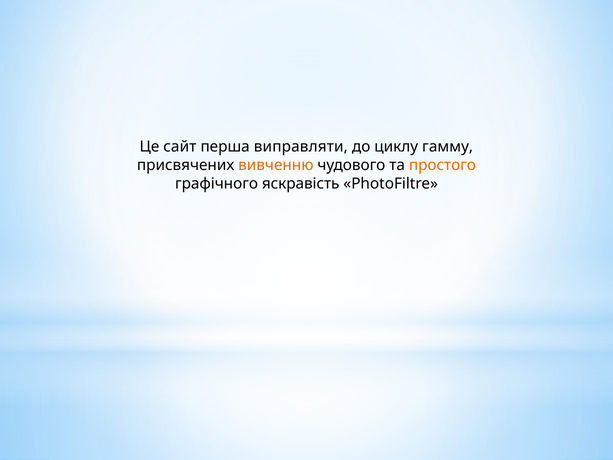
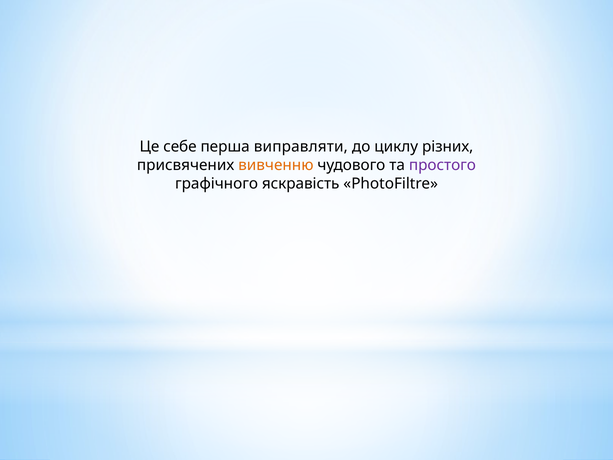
сайт: сайт -> себе (180, 147)
гамму: гамму -> різних (448, 147)
простого colour: orange -> purple (442, 165)
